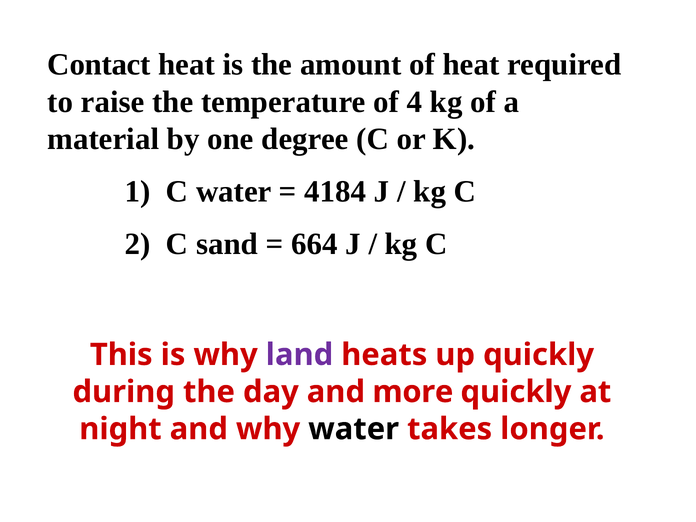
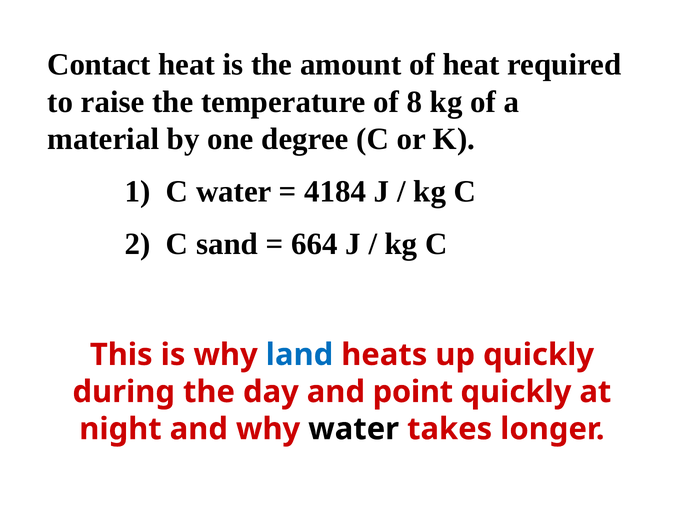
4: 4 -> 8 (414, 102)
land colour: purple -> blue (299, 355)
more: more -> point (413, 392)
